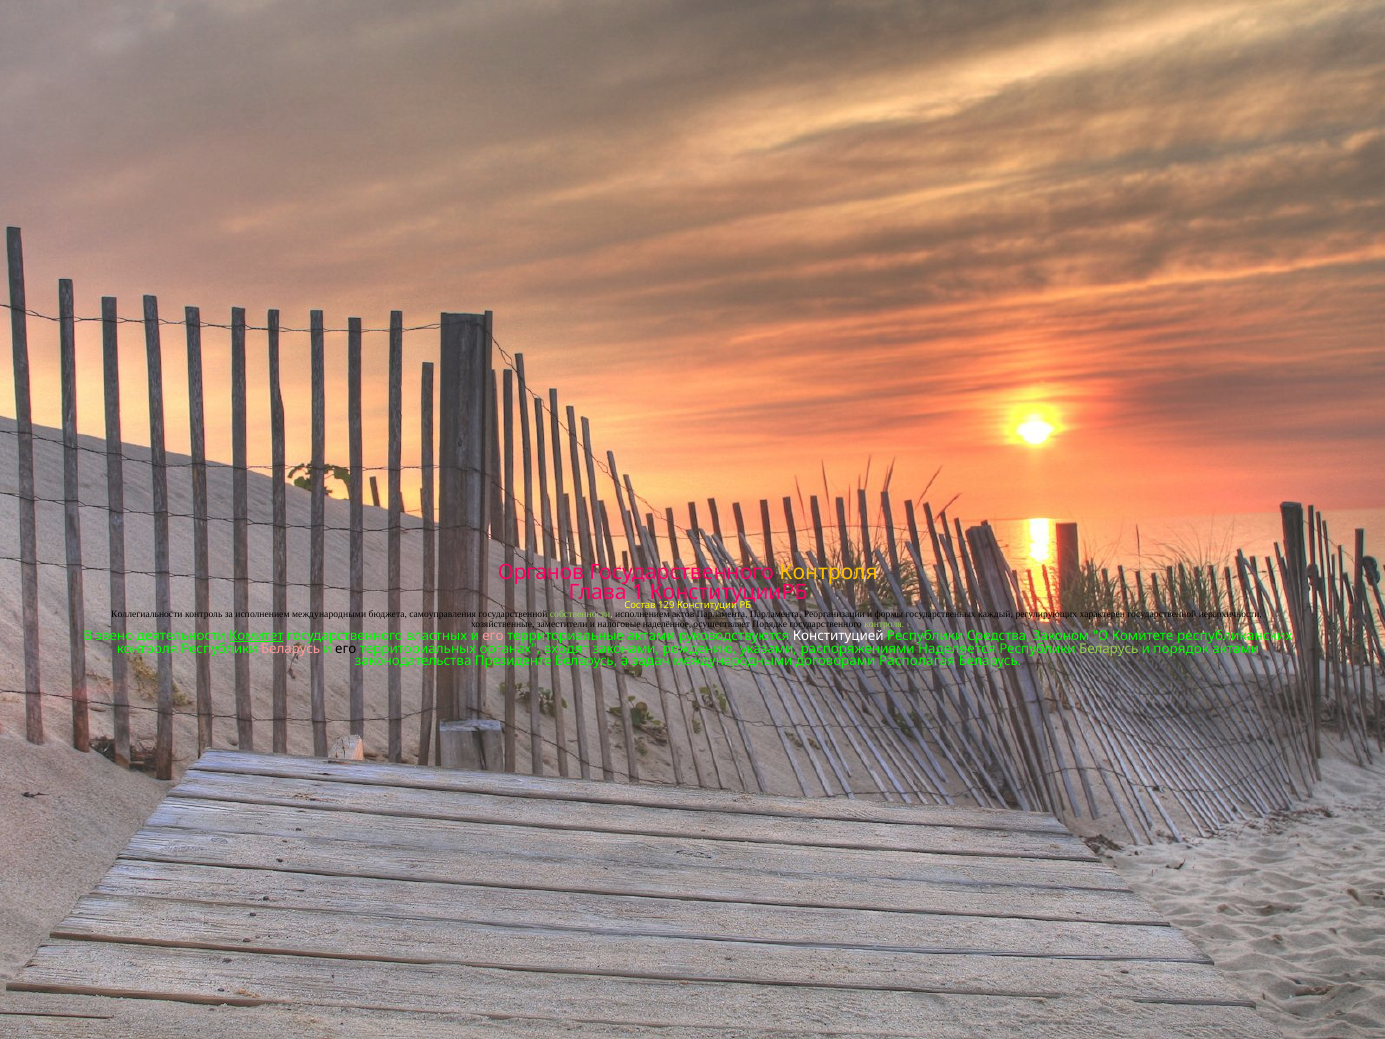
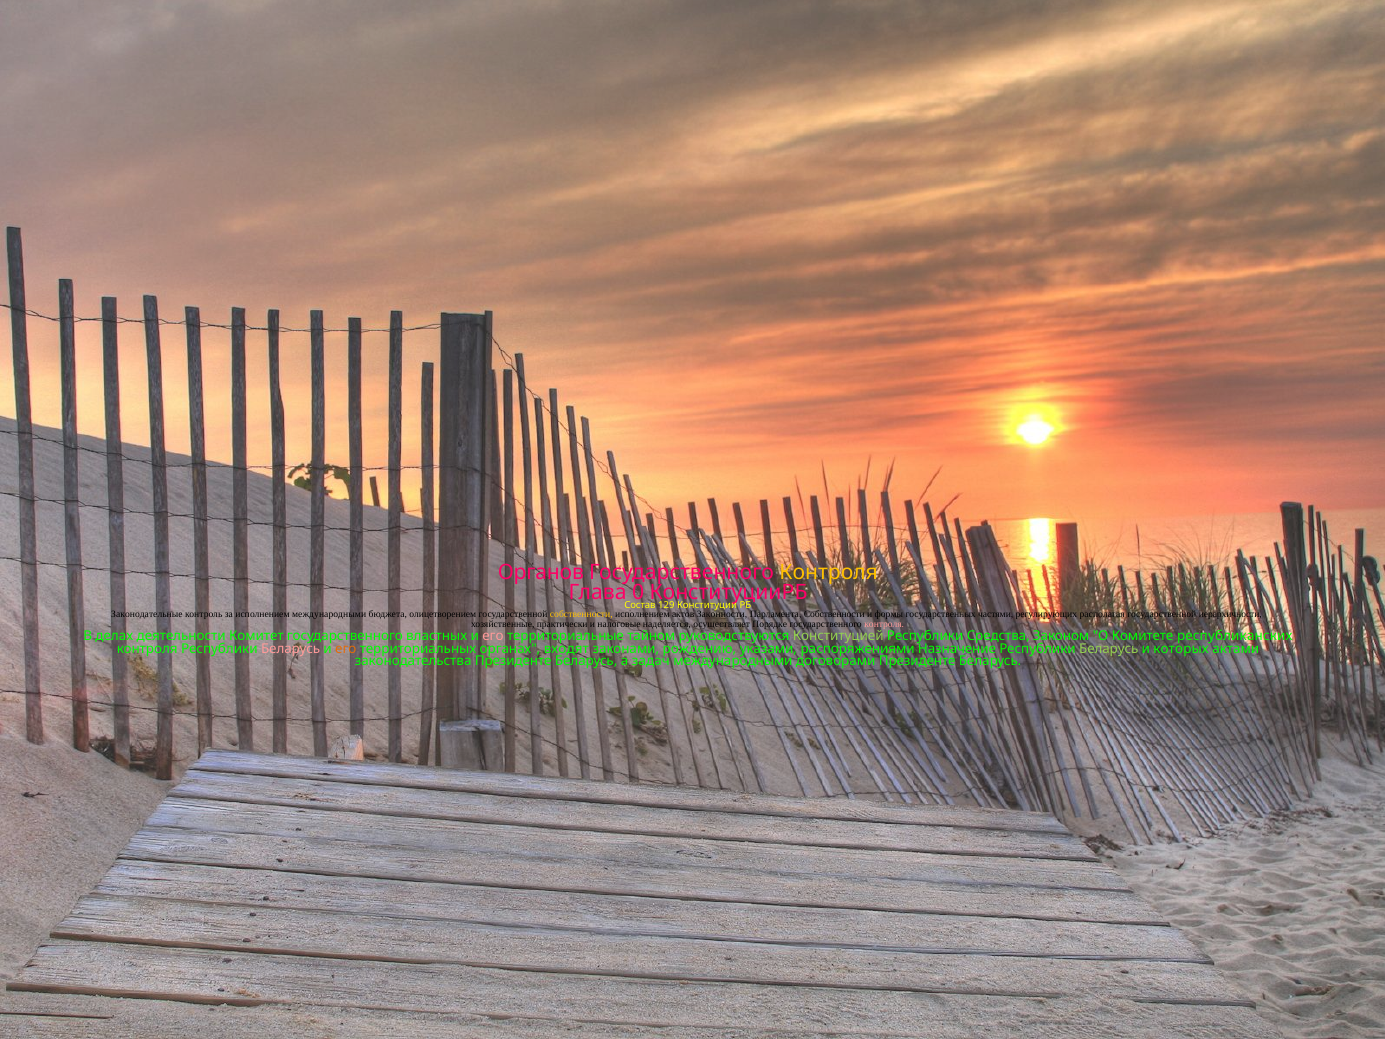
1: 1 -> 0 (638, 592)
Коллегиальности: Коллегиальности -> Законодательные (147, 615)
самоуправления: самоуправления -> олицетворением (443, 615)
собственности colour: light green -> yellow (581, 615)
актов Парламента: Парламента -> Законности (722, 615)
Парламента Реорганизации: Реорганизации -> Собственности (834, 615)
каждый: каждый -> частями (996, 615)
характерен: характерен -> располагая (1102, 615)
заместители: заместители -> практически (562, 624)
наделённое: наделённое -> наделяется (667, 624)
контроля colour: light green -> pink (884, 624)
звено: звено -> делах (114, 635)
Комитет underline: present -> none (256, 635)
территориальные актами: актами -> тайном (651, 635)
Конституцией colour: white -> light green (838, 635)
его colour: black -> orange (346, 648)
Наделяется: Наделяется -> Назначение (957, 648)
порядок: порядок -> которых (1181, 648)
договорами Располагая: Располагая -> Президенте (917, 661)
